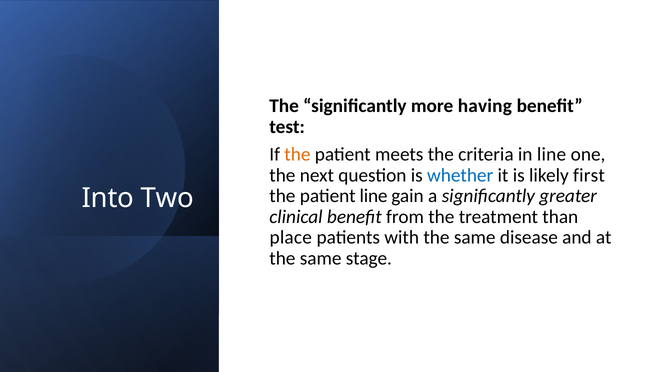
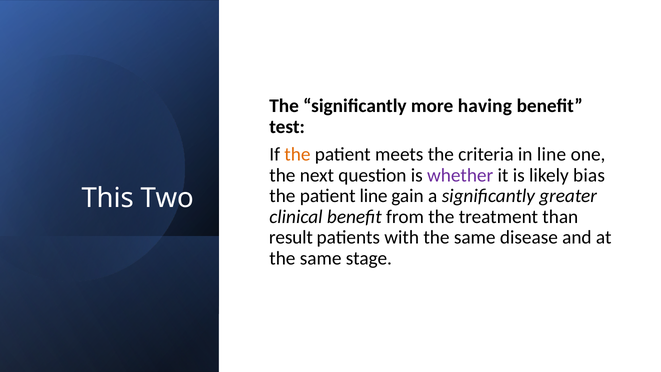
whether colour: blue -> purple (460, 175)
first: first -> bias (589, 175)
Into: Into -> This (108, 198)
place: place -> result (291, 237)
